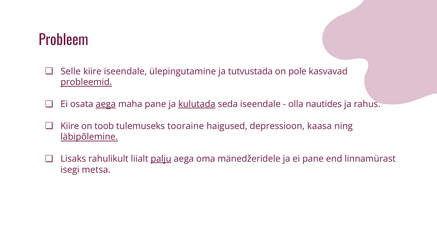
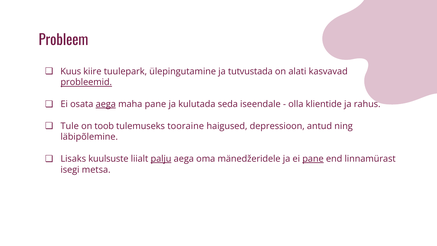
Selle: Selle -> Kuus (71, 71)
kiire iseendale: iseendale -> tuulepark (125, 71)
pole: pole -> alati (297, 71)
kulutada underline: present -> none (197, 104)
nautides: nautides -> klientide (324, 104)
Kiire: Kiire -> Tule (70, 126)
kaasa: kaasa -> antud (320, 126)
läbipõlemine underline: present -> none (89, 137)
rahulikult: rahulikult -> kuulsuste (108, 159)
pane underline: none -> present (313, 159)
